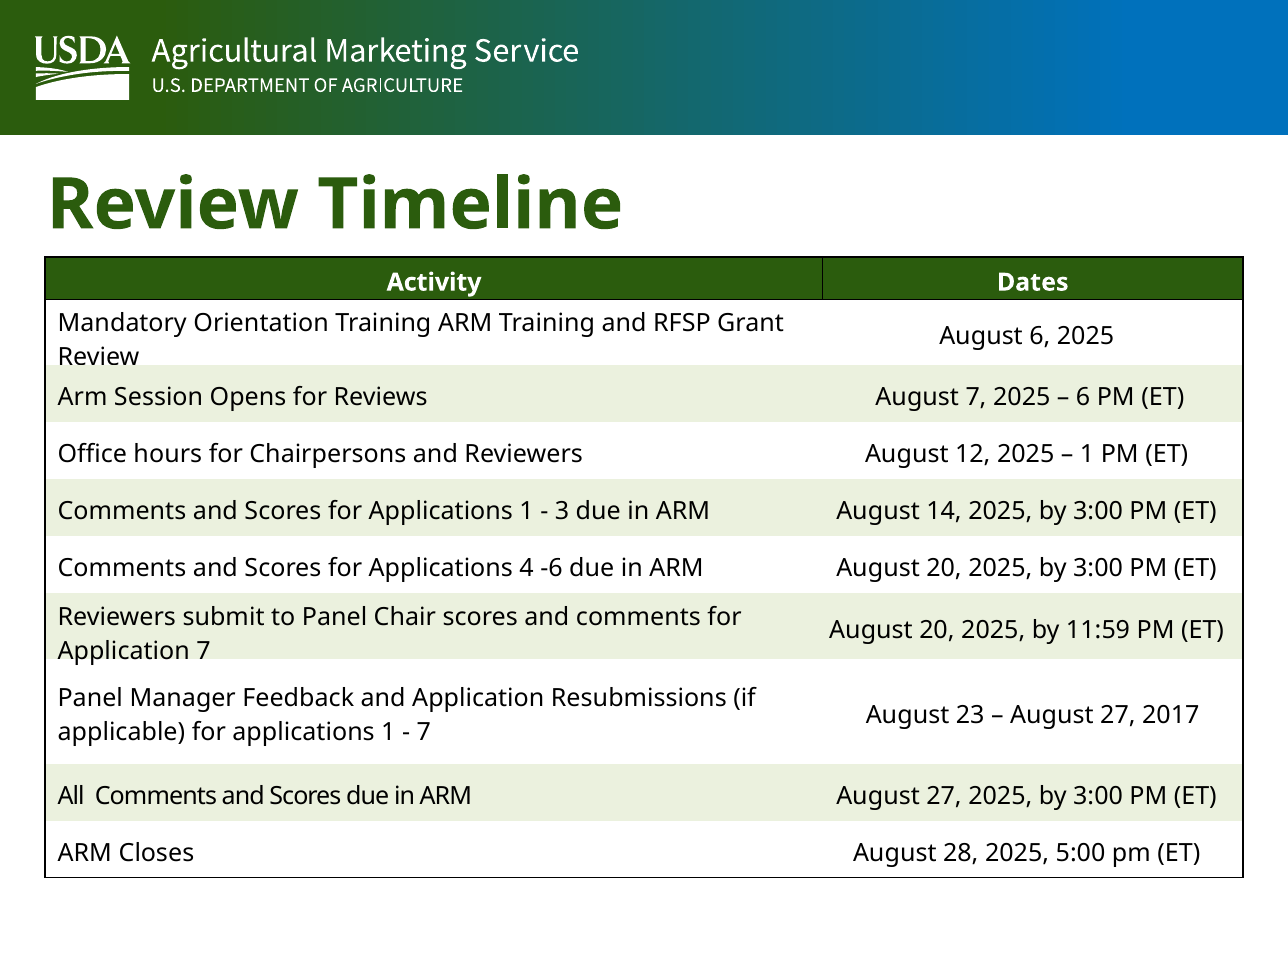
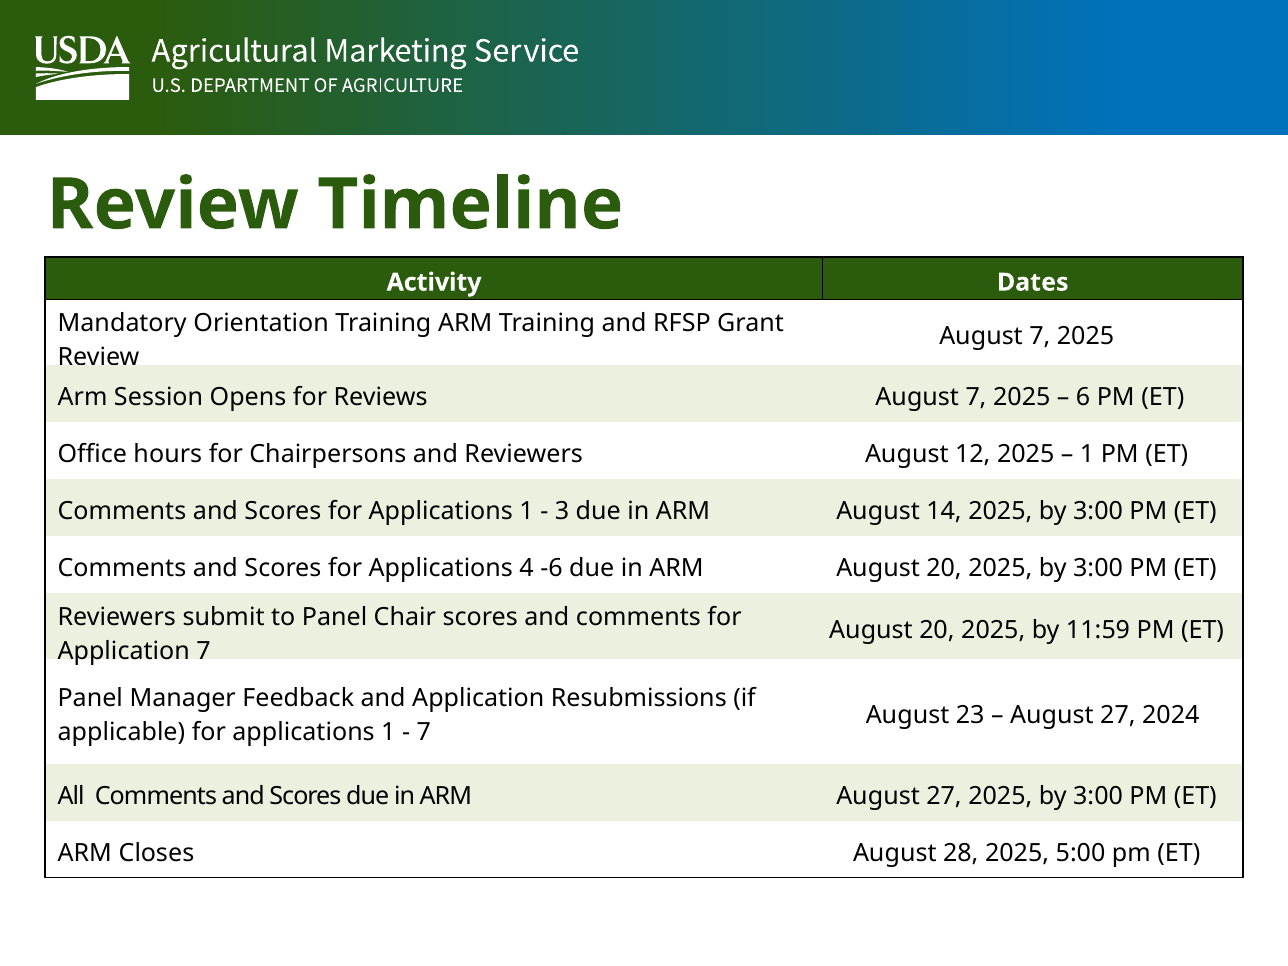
6: 6 -> 7 (1040, 336)
2017: 2017 -> 2024 (1171, 715)
